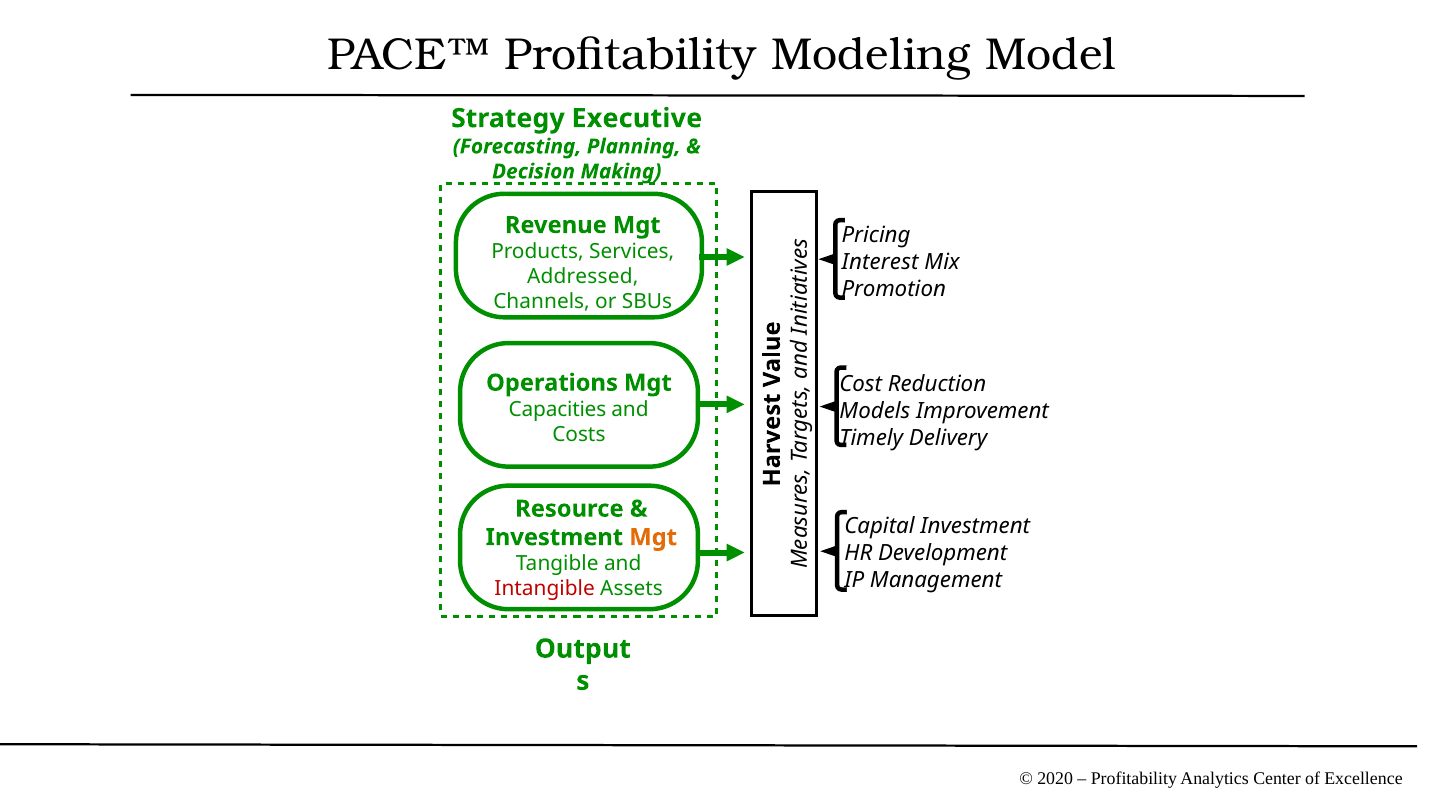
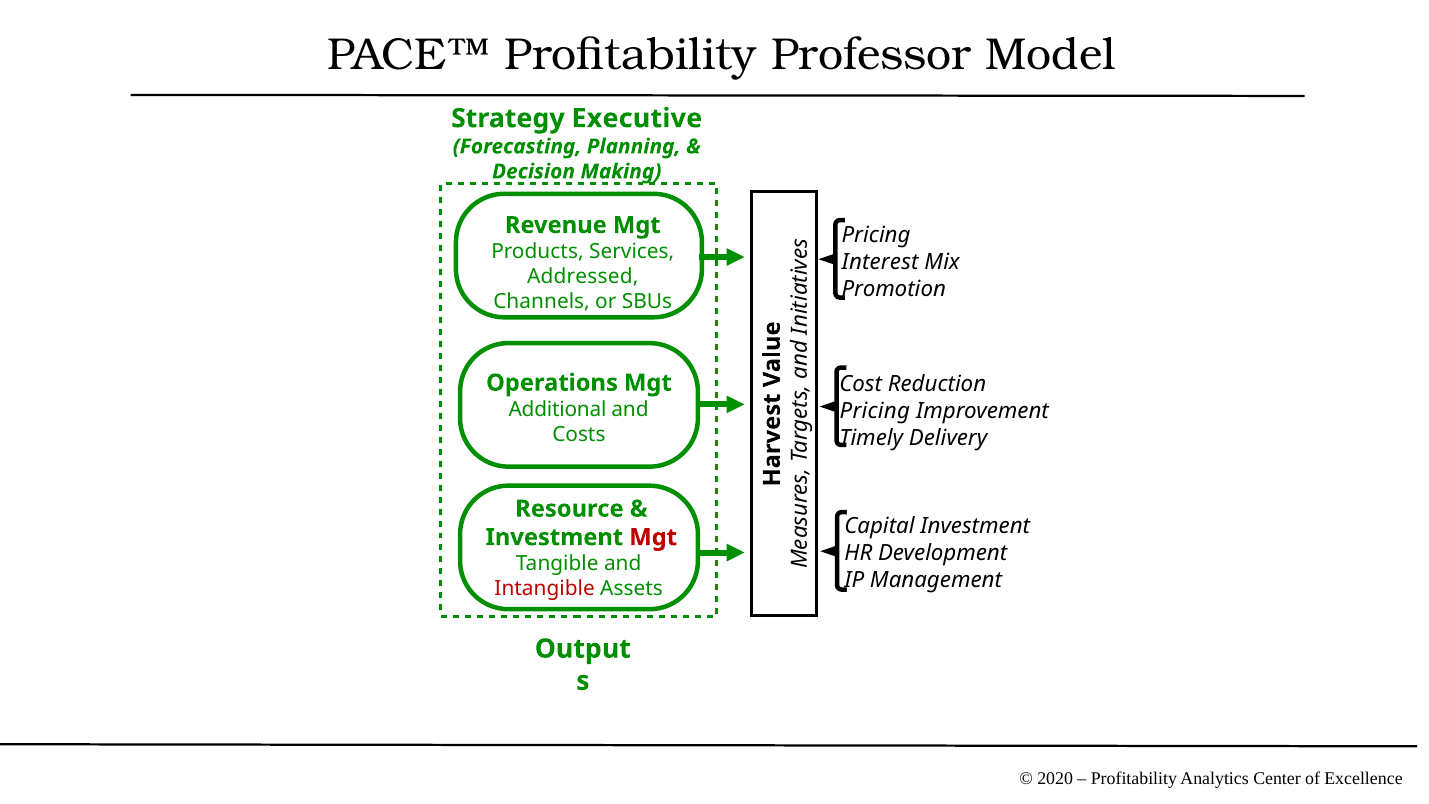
Modeling: Modeling -> Professor (871, 55)
Capacities: Capacities -> Additional (558, 409)
Models: Models -> Pricing (875, 411)
Mgt colour: orange -> red (653, 537)
